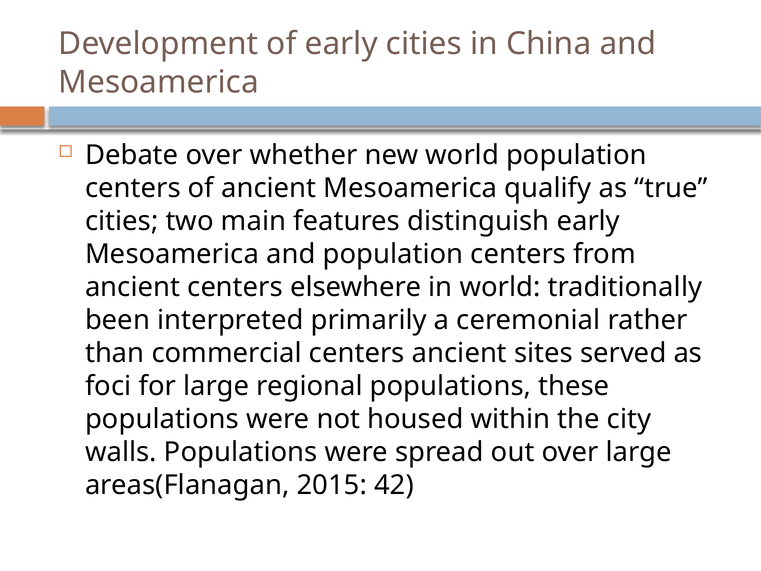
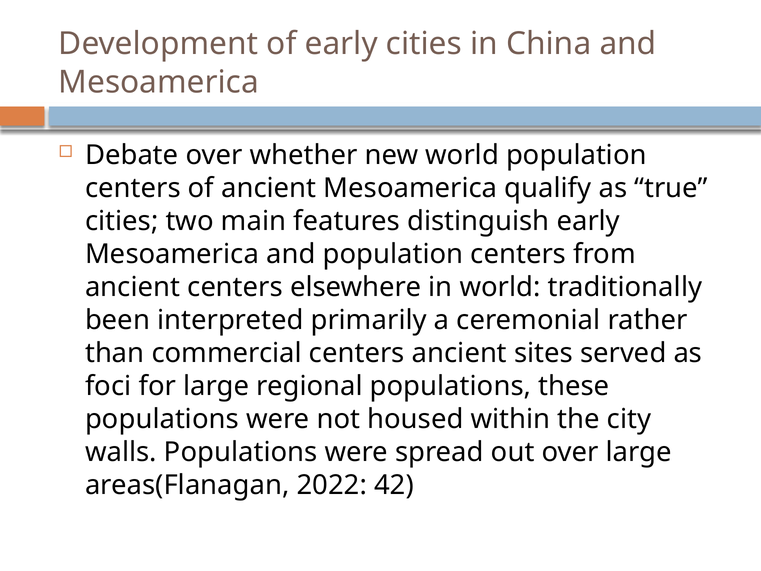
2015: 2015 -> 2022 (332, 485)
